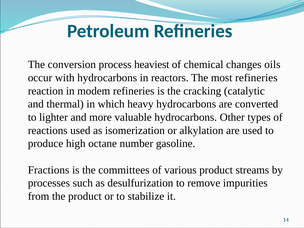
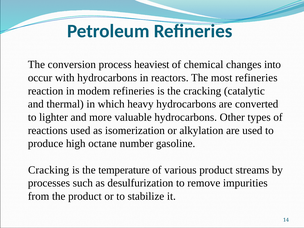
oils: oils -> into (273, 65)
Fractions: Fractions -> Cracking (49, 170)
committees: committees -> temperature (124, 170)
